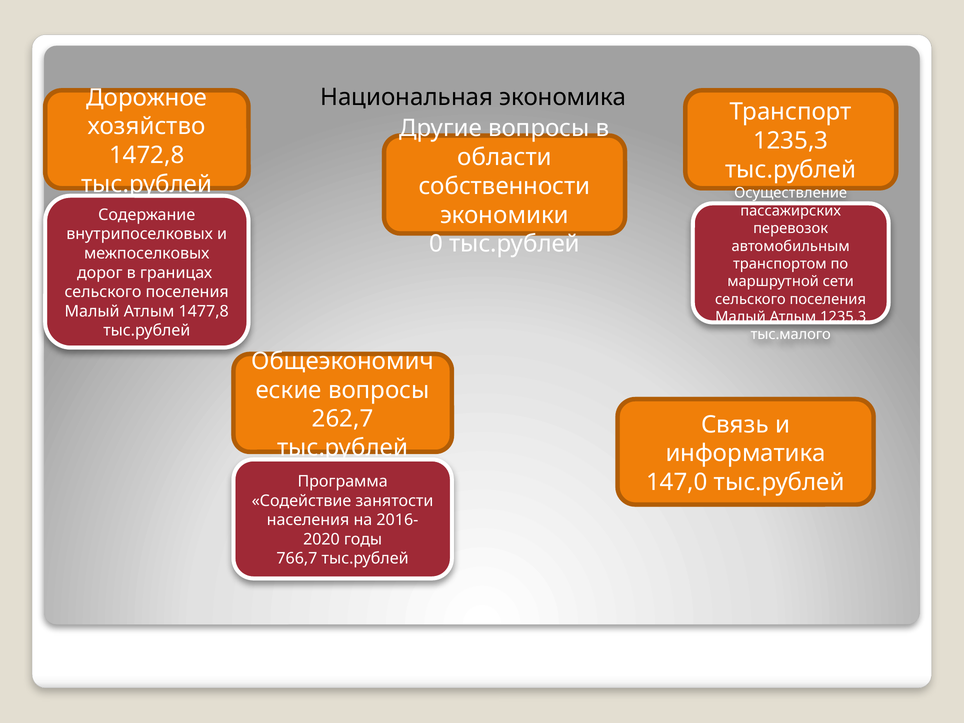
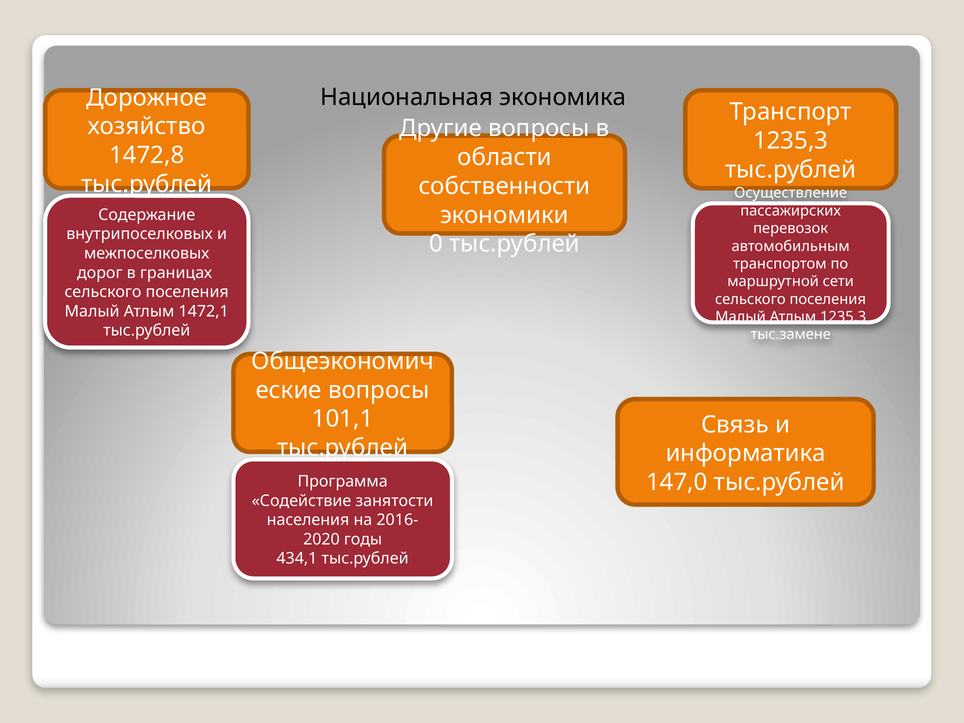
1477,8: 1477,8 -> 1472,1 (204, 311)
тыс.малого: тыс.малого -> тыс.замене (791, 335)
262,7: 262,7 -> 101,1 (343, 419)
766,7: 766,7 -> 434,1 (297, 559)
